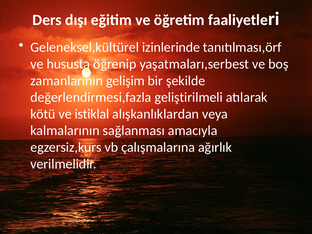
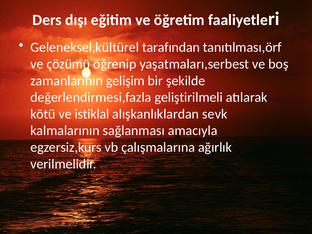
izinlerinde: izinlerinde -> tarafından (171, 47)
hususta: hususta -> çözümü (68, 64)
veya: veya -> sevk (215, 114)
